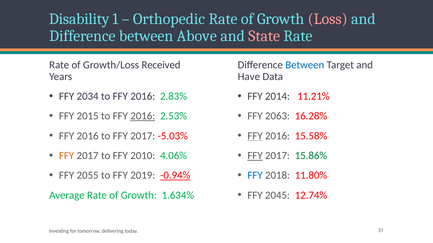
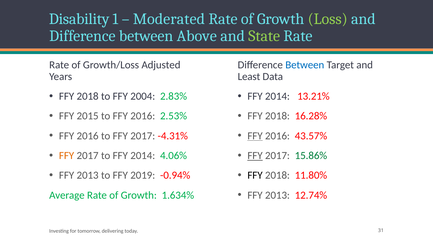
Orthopedic: Orthopedic -> Moderated (169, 19)
Loss colour: pink -> light green (328, 19)
State colour: pink -> light green (264, 36)
Received: Received -> Adjusted (161, 65)
Have: Have -> Least (249, 77)
2034: 2034 -> 2018 (88, 97)
2016: 2016 -> 2004 (143, 97)
11.21%: 11.21% -> 13.21% (313, 97)
2016 underline: present -> none (143, 116)
2063: 2063 -> 2018 (277, 116)
-5.03%: -5.03% -> -4.31% (173, 136)
15.58%: 15.58% -> 43.57% (311, 136)
to FFY 2010: 2010 -> 2014 (143, 156)
2055: 2055 -> 2013 (88, 176)
-0.94% underline: present -> none (175, 176)
FFY colour: blue -> black (255, 176)
2045: 2045 -> 2013 (277, 196)
